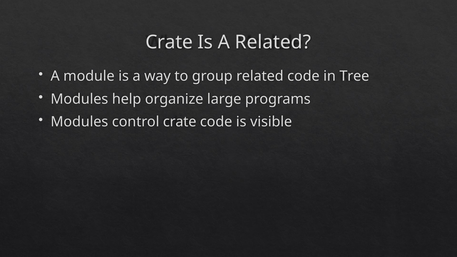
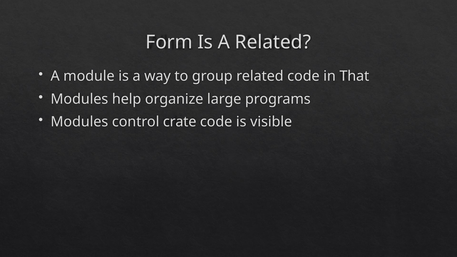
Crate: Crate -> Form (169, 42)
Tree: Tree -> That (354, 76)
